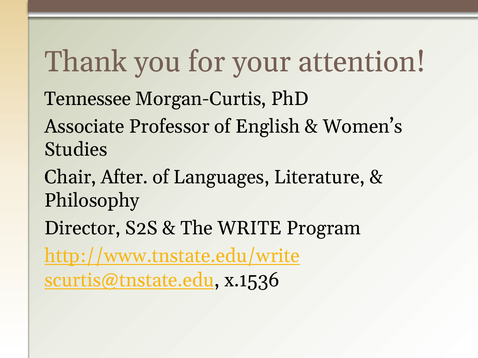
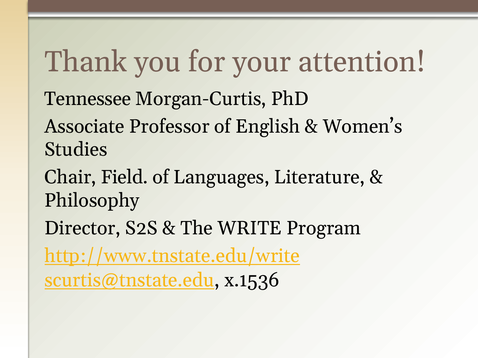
After: After -> Field (124, 178)
